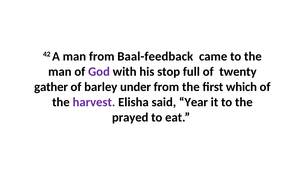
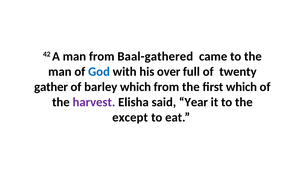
Baal-feedback: Baal-feedback -> Baal-gathered (155, 56)
God colour: purple -> blue (99, 71)
stop: stop -> over (169, 71)
barley under: under -> which (136, 87)
prayed: prayed -> except (130, 117)
